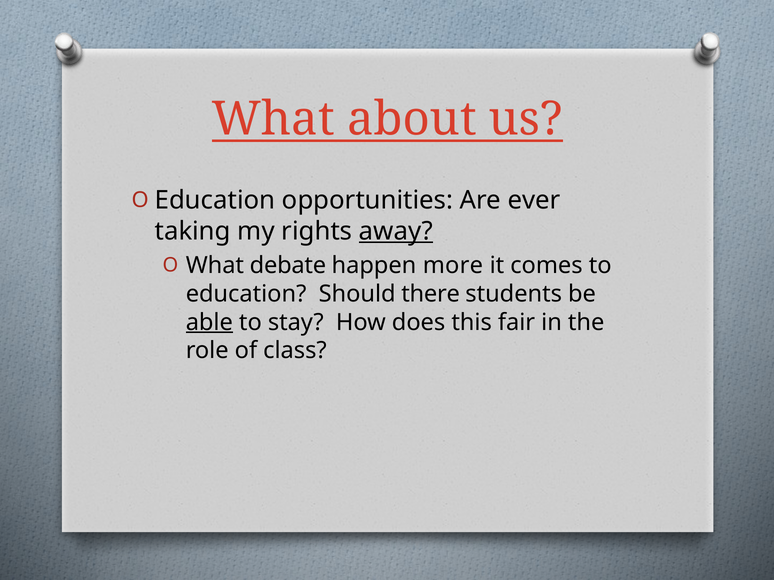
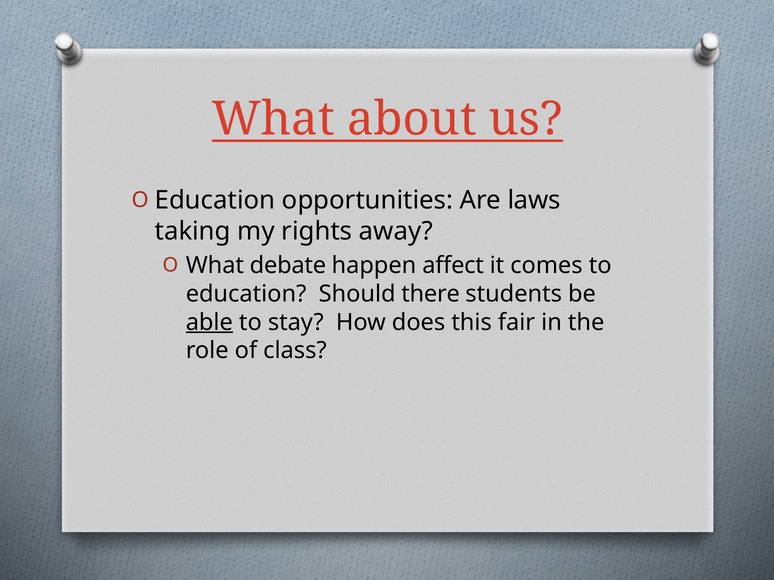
ever: ever -> laws (534, 201)
away underline: present -> none (396, 232)
more: more -> affect (453, 266)
